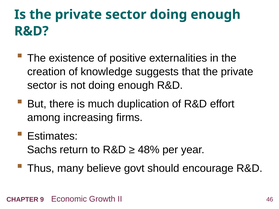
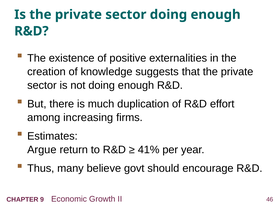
Sachs: Sachs -> Argue (42, 150)
48%: 48% -> 41% (149, 150)
